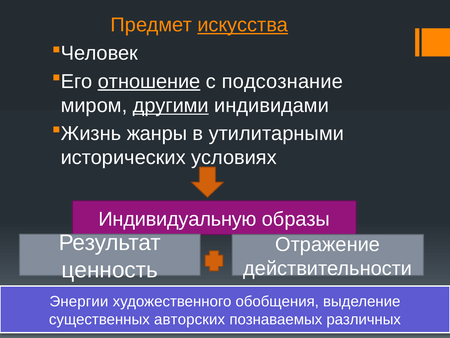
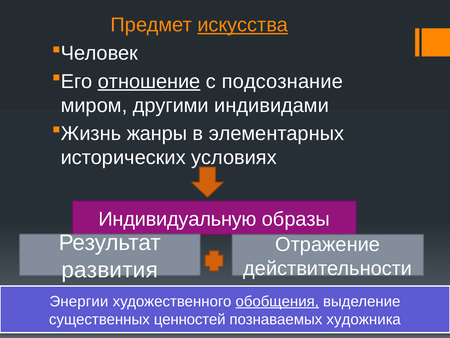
другими underline: present -> none (171, 105)
утилитарными: утилитарными -> элементарных (276, 133)
ценность: ценность -> развития (110, 270)
обобщения underline: none -> present (277, 301)
авторских: авторских -> ценностей (190, 319)
различных: различных -> художника (364, 319)
